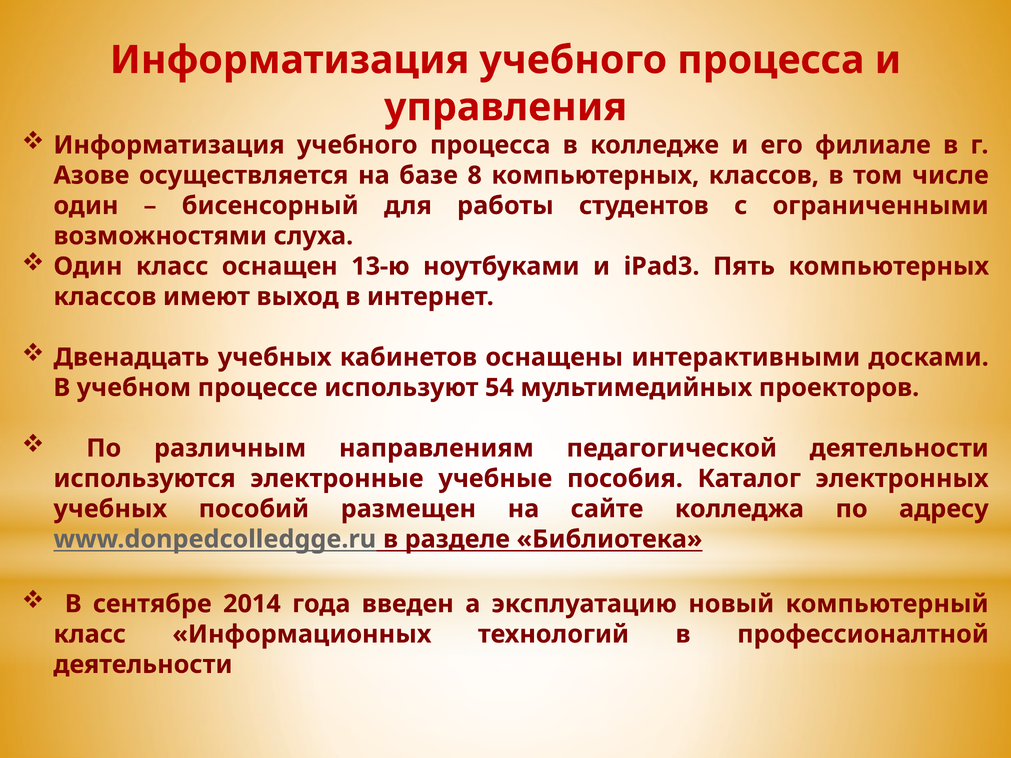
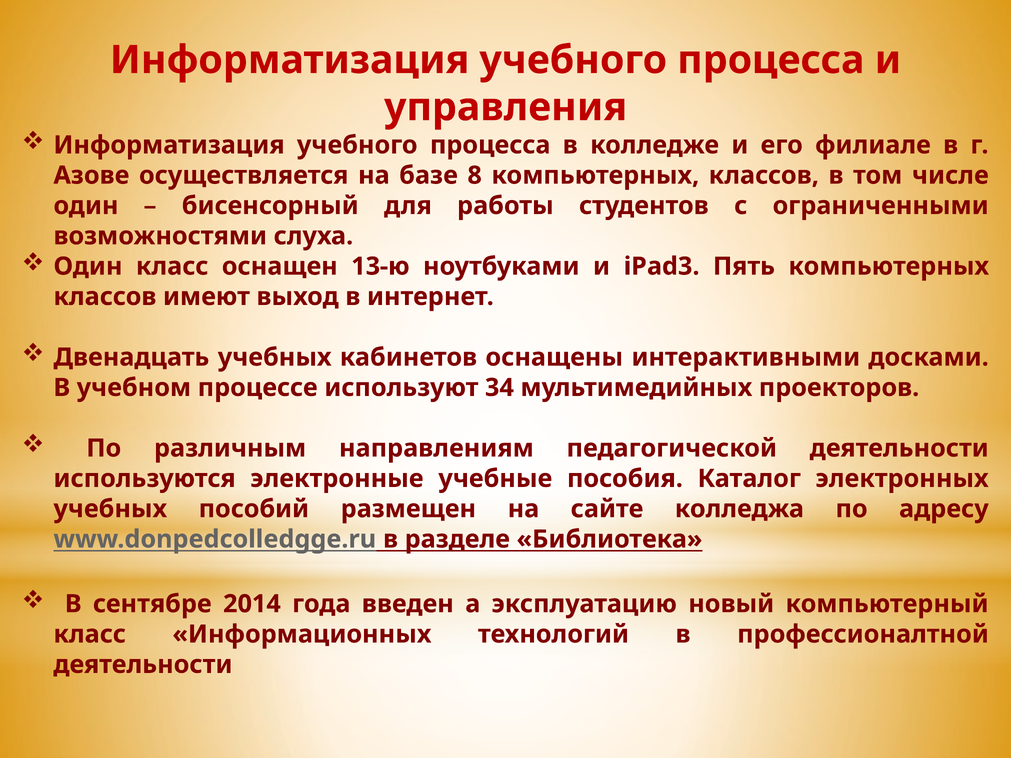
54: 54 -> 34 (499, 388)
